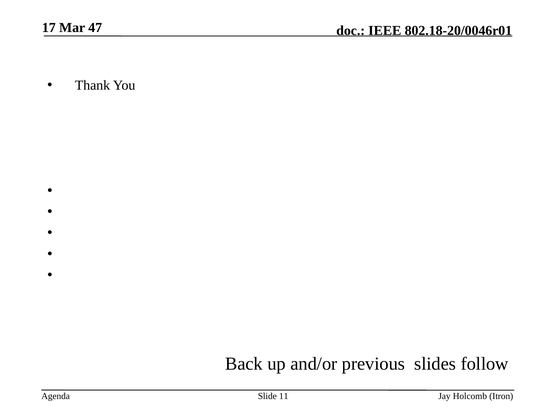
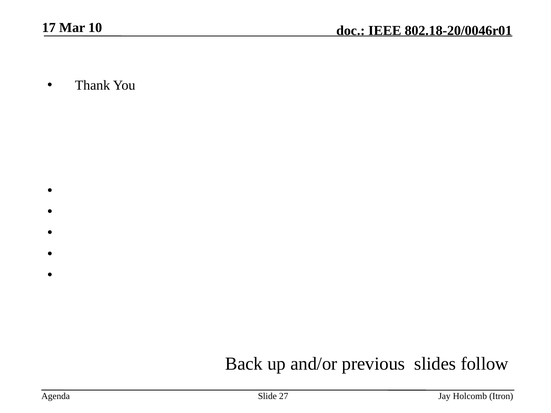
47: 47 -> 10 (95, 27)
11: 11 -> 27 (284, 396)
